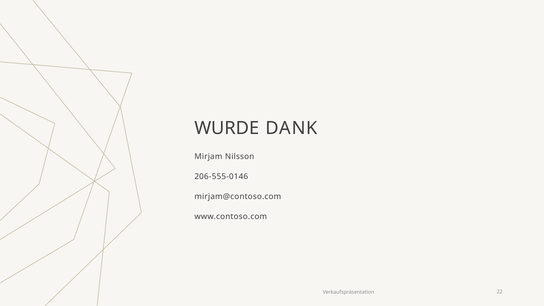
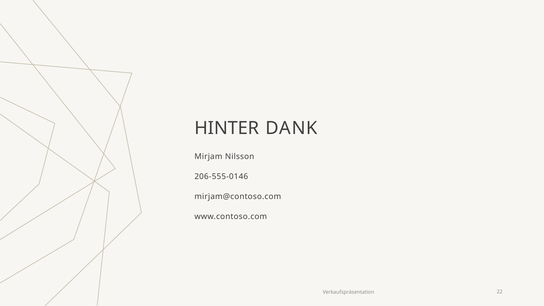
WURDE: WURDE -> HINTER (227, 128)
